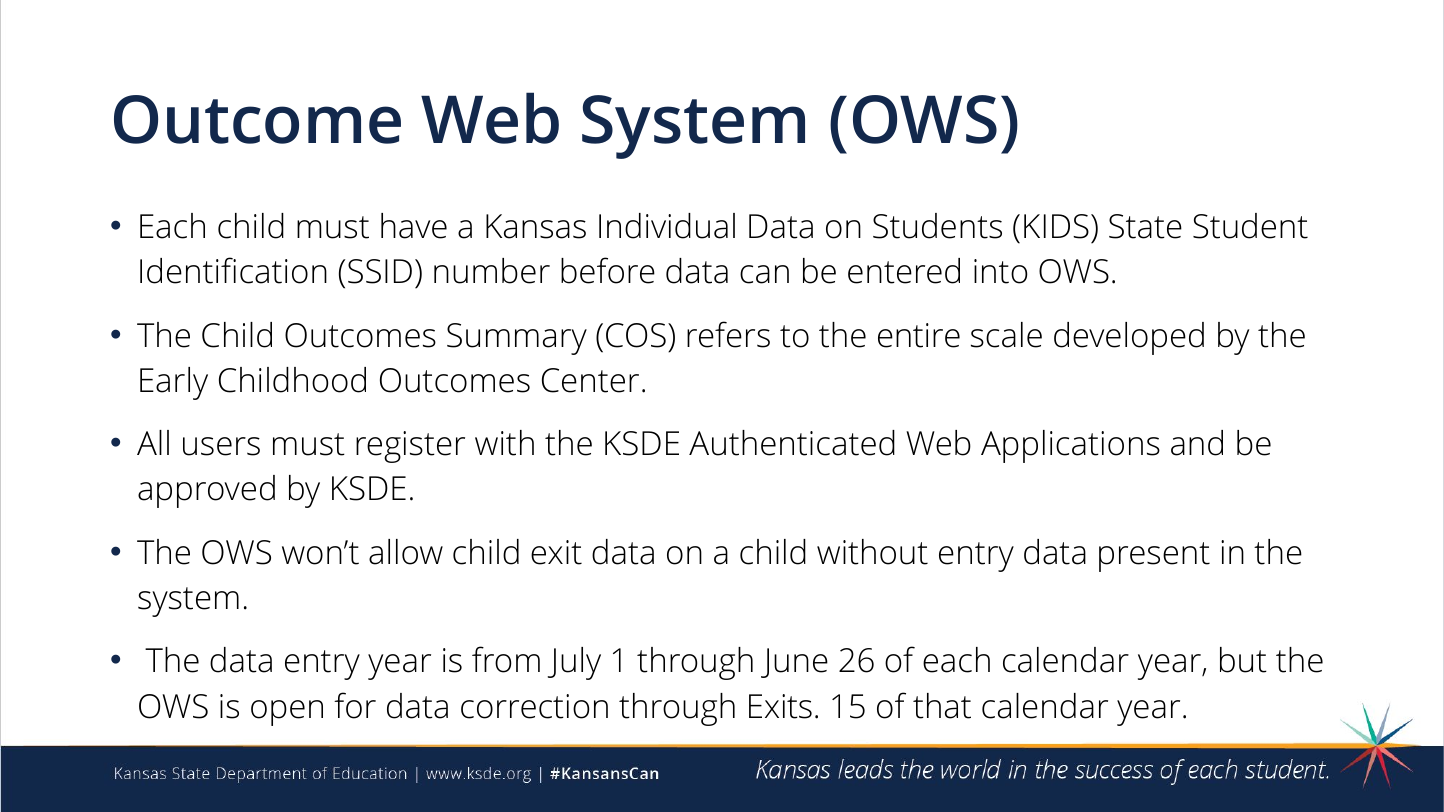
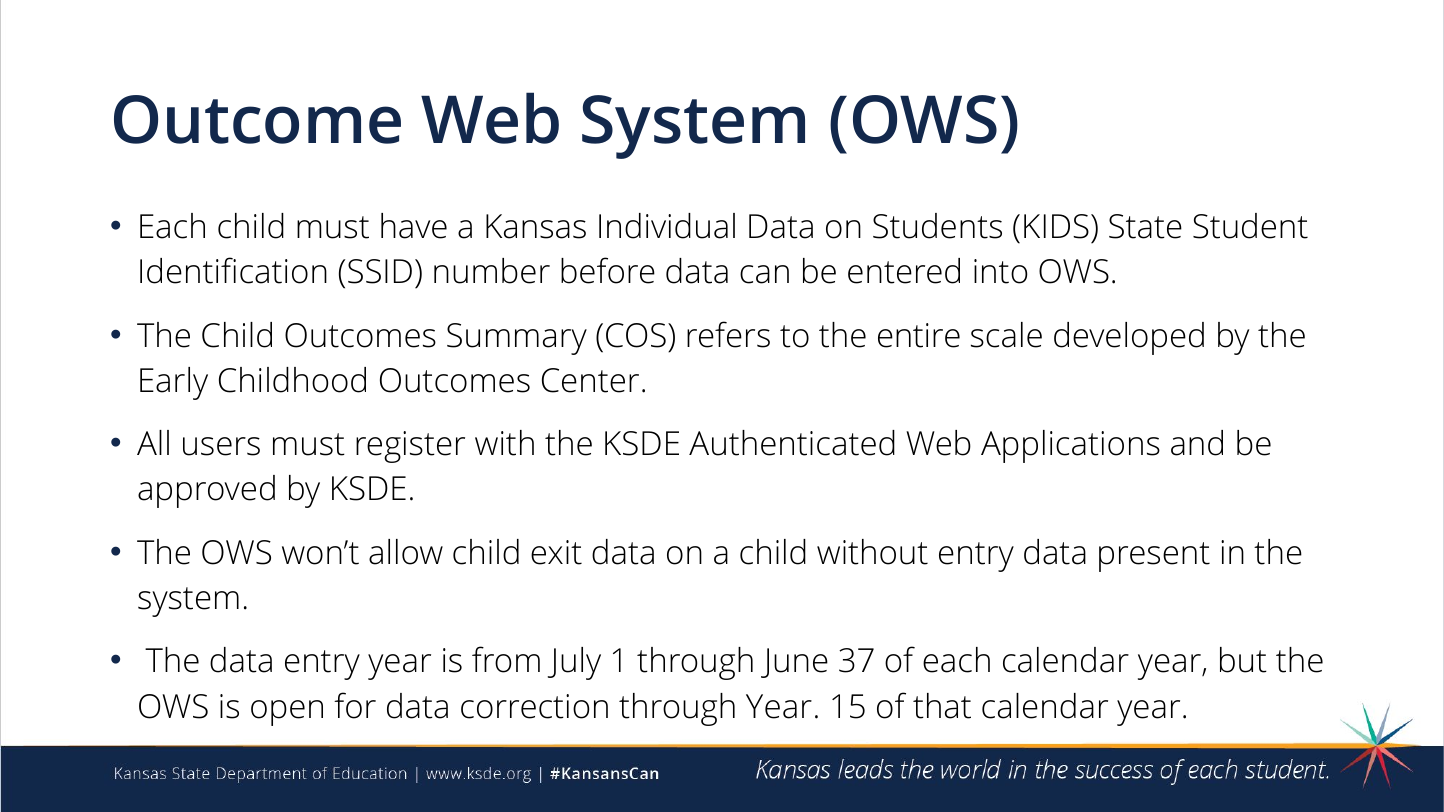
26: 26 -> 37 (857, 662)
through Exits: Exits -> Year (783, 707)
